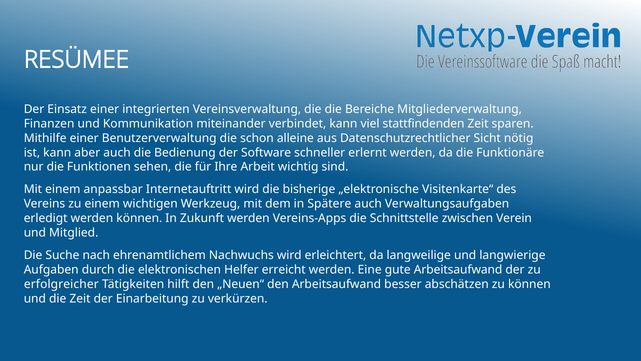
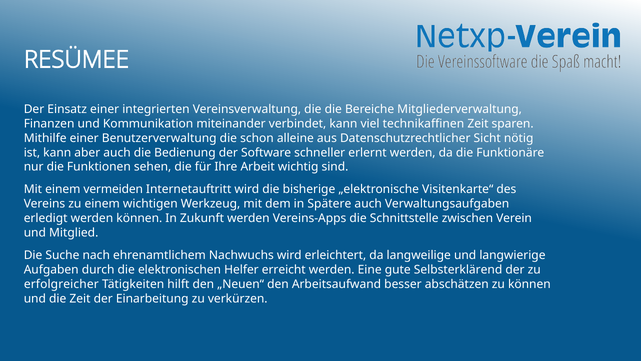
stattfindenden: stattfindenden -> technikaffinen (423, 124)
anpassbar: anpassbar -> vermeiden (113, 189)
gute Arbeitsaufwand: Arbeitsaufwand -> Selbsterklärend (458, 269)
